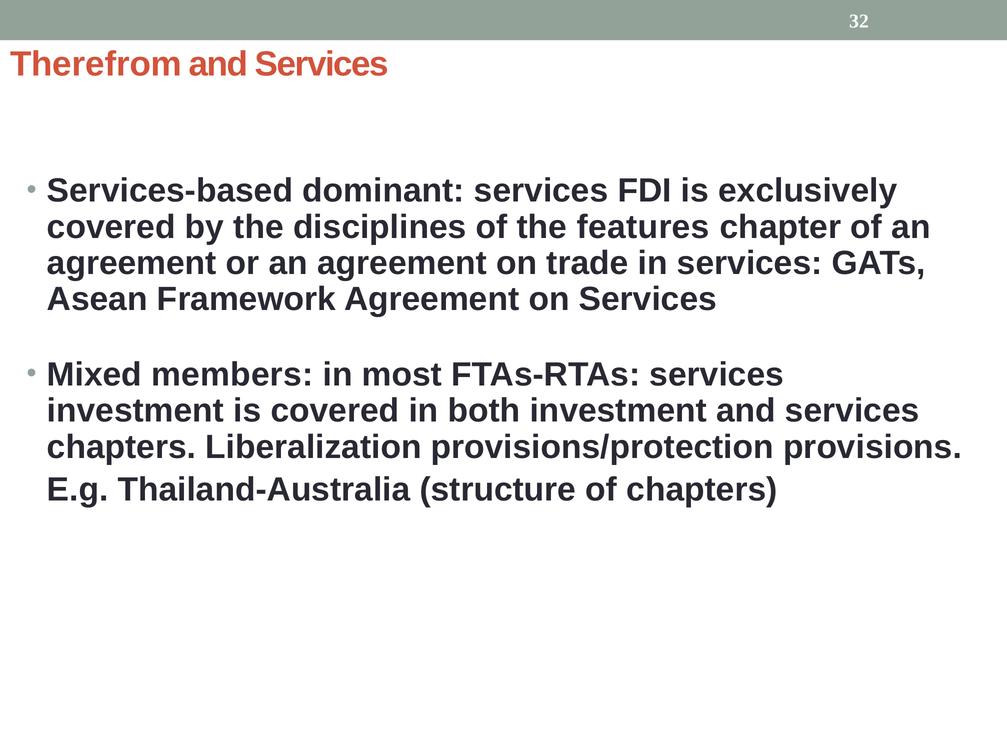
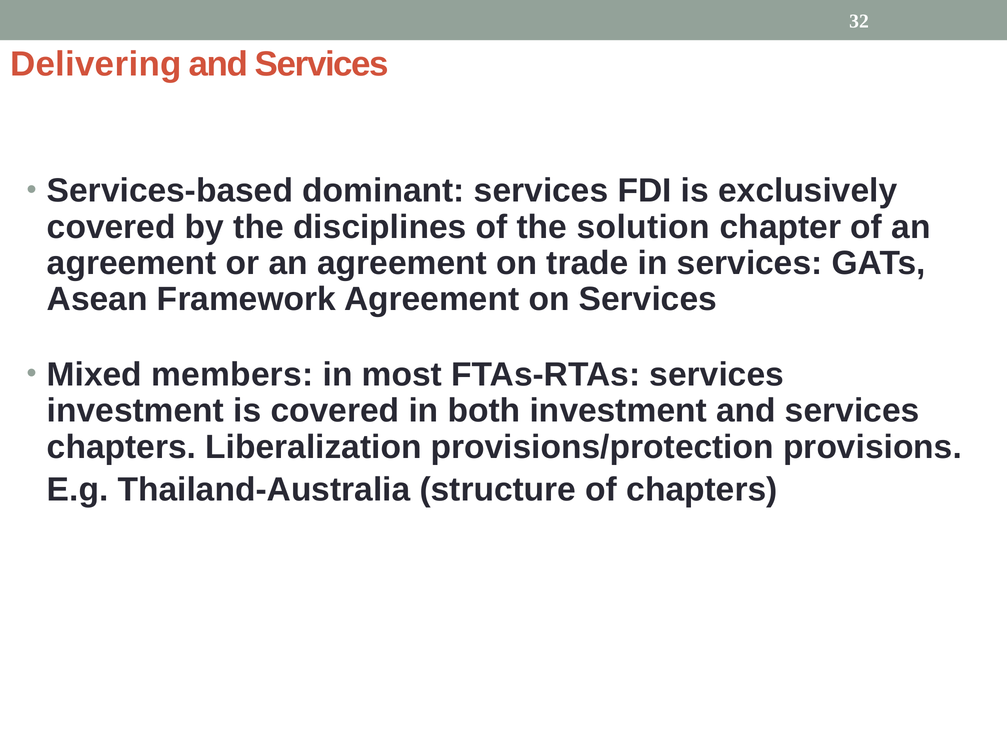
Therefrom: Therefrom -> Delivering (96, 64)
features: features -> solution (643, 227)
